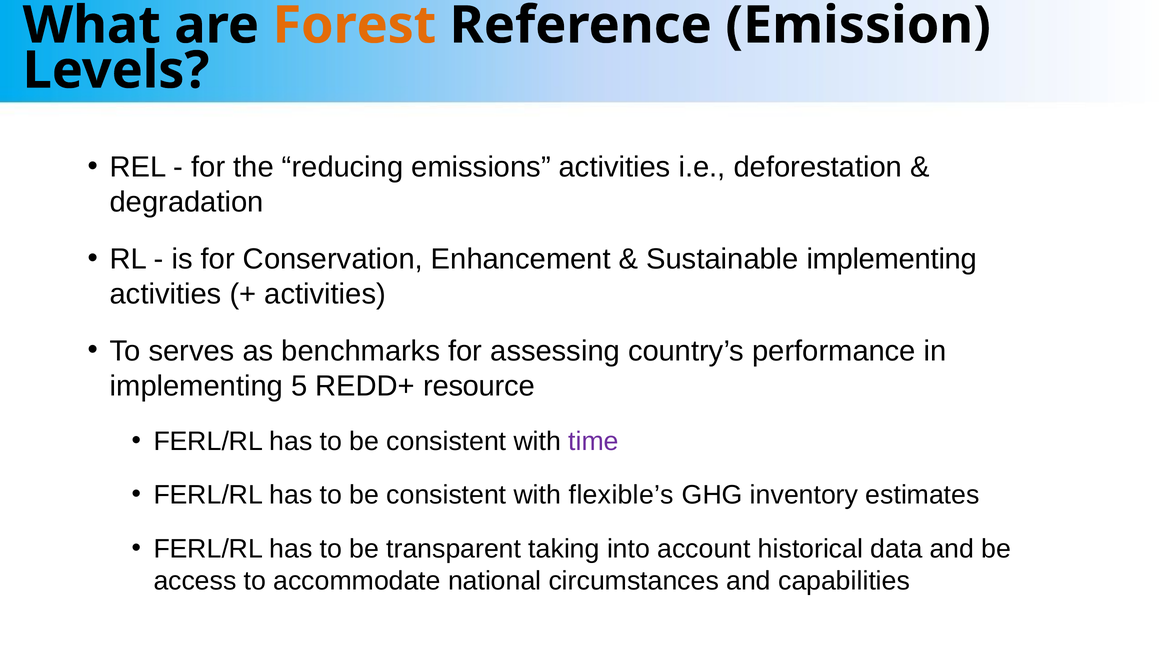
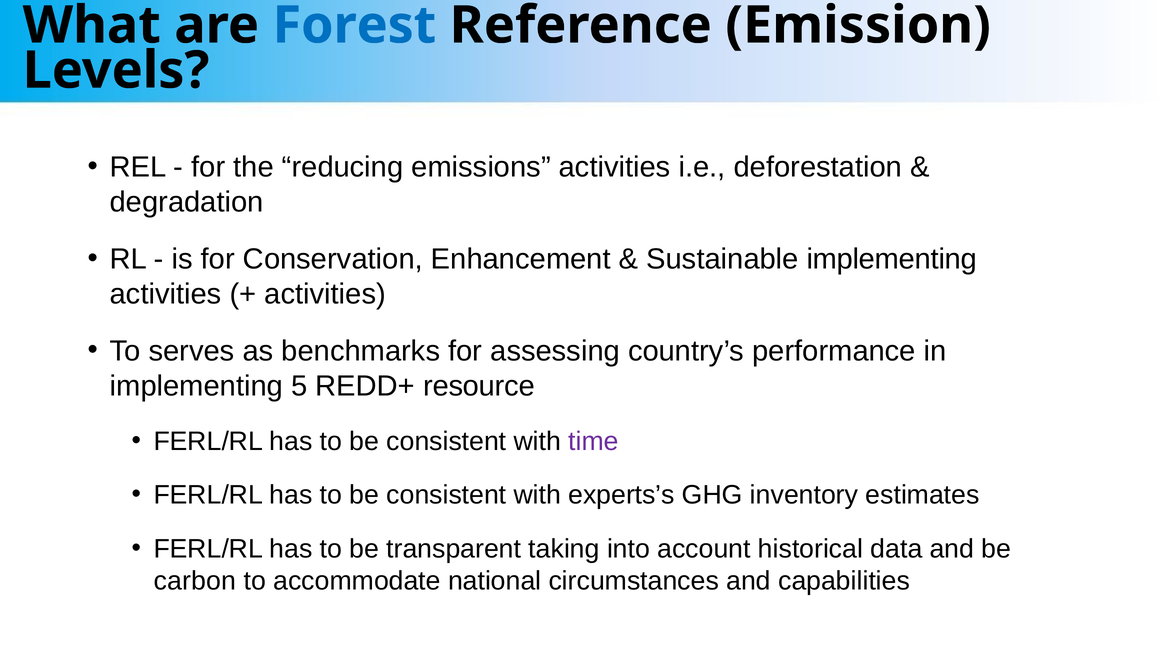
Forest colour: orange -> blue (354, 25)
flexible’s: flexible’s -> experts’s (622, 495)
access: access -> carbon (195, 581)
